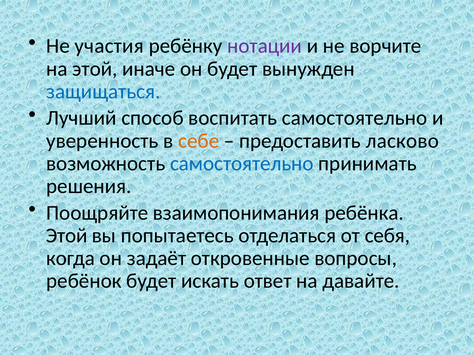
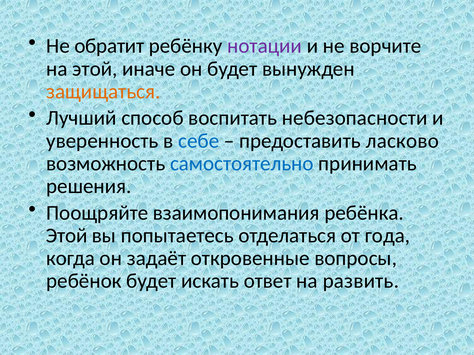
участия: участия -> обратит (109, 46)
защищаться colour: blue -> orange (103, 92)
воспитать самостоятельно: самостоятельно -> небезопасности (355, 118)
себе colour: orange -> blue (199, 141)
себя: себя -> года (387, 236)
давайте: давайте -> развить (361, 281)
